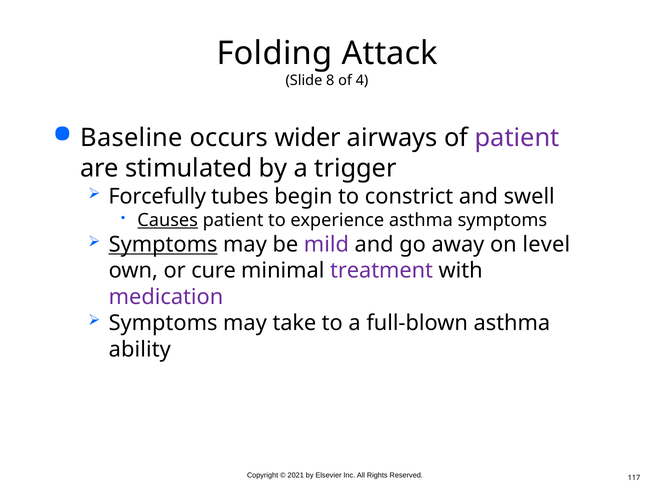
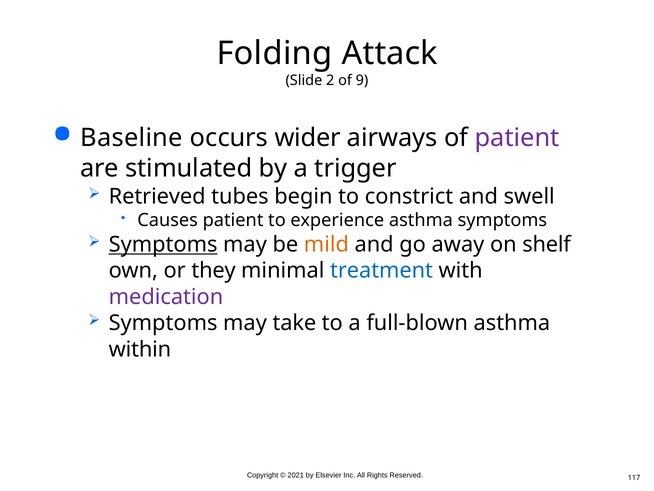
8: 8 -> 2 (330, 81)
4: 4 -> 9 (362, 81)
Forcefully: Forcefully -> Retrieved (157, 196)
Causes underline: present -> none (168, 220)
mild colour: purple -> orange (326, 244)
level: level -> shelf (547, 244)
cure: cure -> they (214, 270)
treatment colour: purple -> blue (382, 270)
ability: ability -> within (140, 349)
